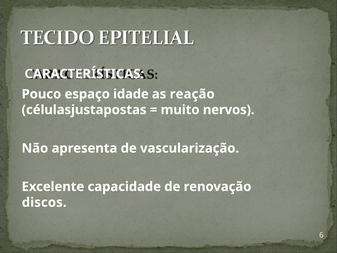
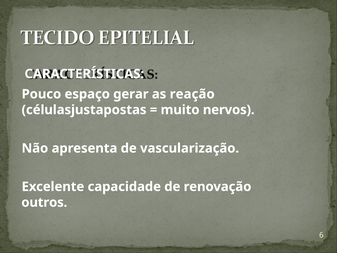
idade: idade -> gerar (131, 94)
discos: discos -> outros (44, 202)
